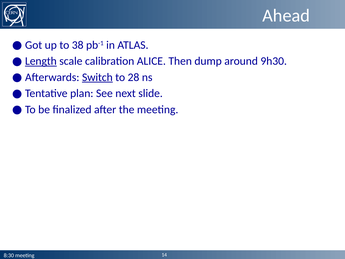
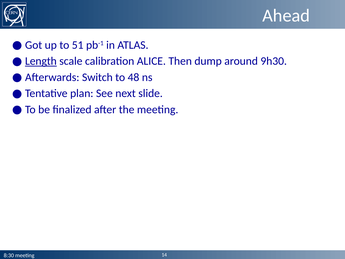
38: 38 -> 51 (78, 45)
Switch underline: present -> none (97, 77)
28: 28 -> 48 (133, 77)
